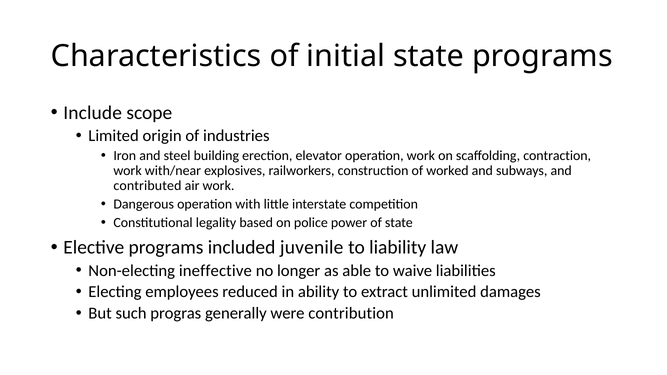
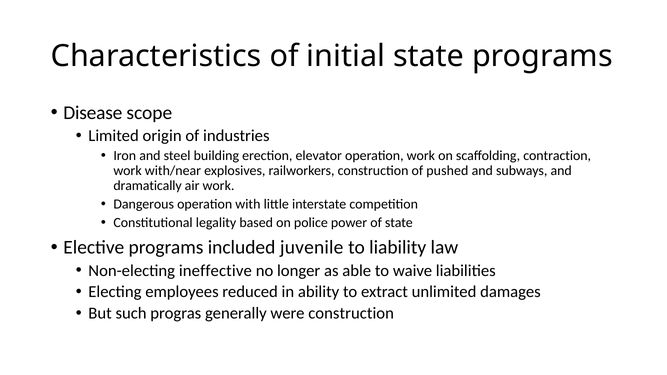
Include: Include -> Disease (93, 113)
worked: worked -> pushed (447, 171)
contributed: contributed -> dramatically (148, 186)
were contribution: contribution -> construction (351, 314)
